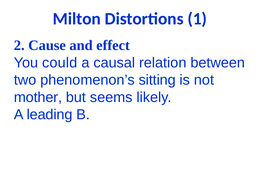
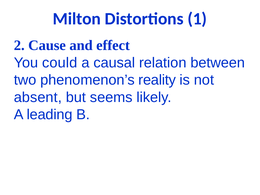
sitting: sitting -> reality (157, 80)
mother: mother -> absent (38, 97)
